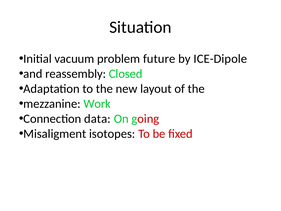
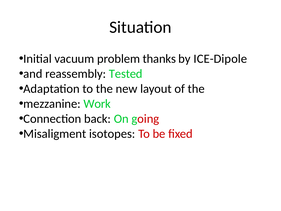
future: future -> thanks (159, 59)
Closed: Closed -> Tested (126, 74)
data: data -> back (98, 119)
